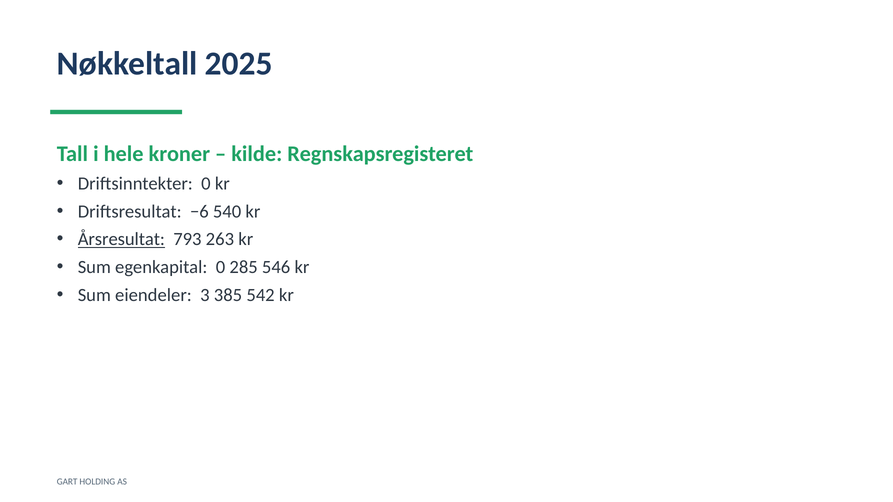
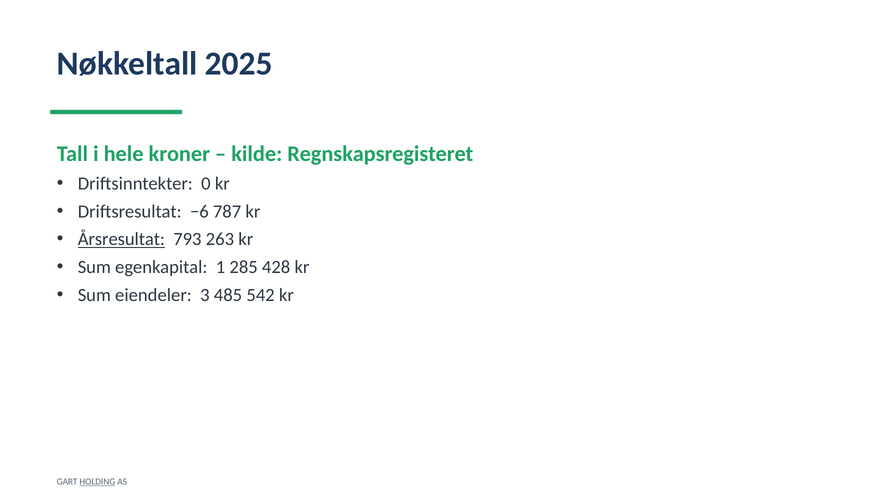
540: 540 -> 787 (227, 212)
egenkapital 0: 0 -> 1 (221, 267)
546: 546 -> 428 (276, 267)
385: 385 -> 485 (228, 295)
HOLDING underline: none -> present (97, 482)
